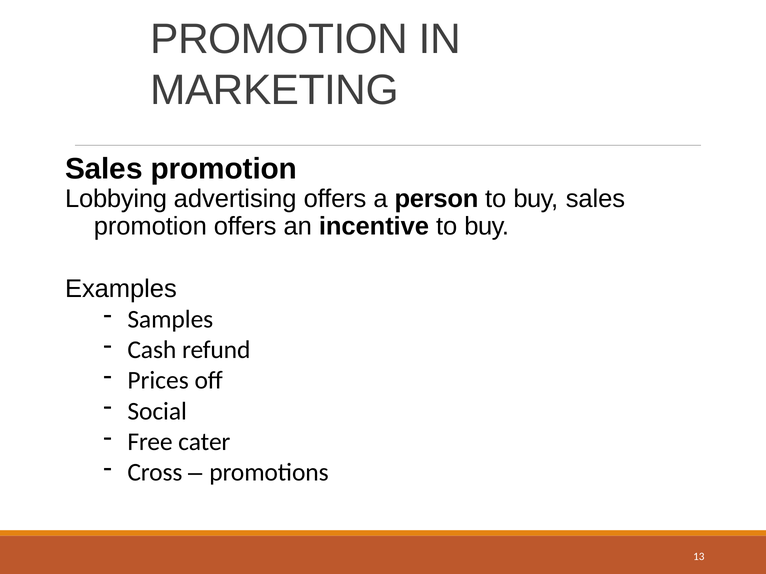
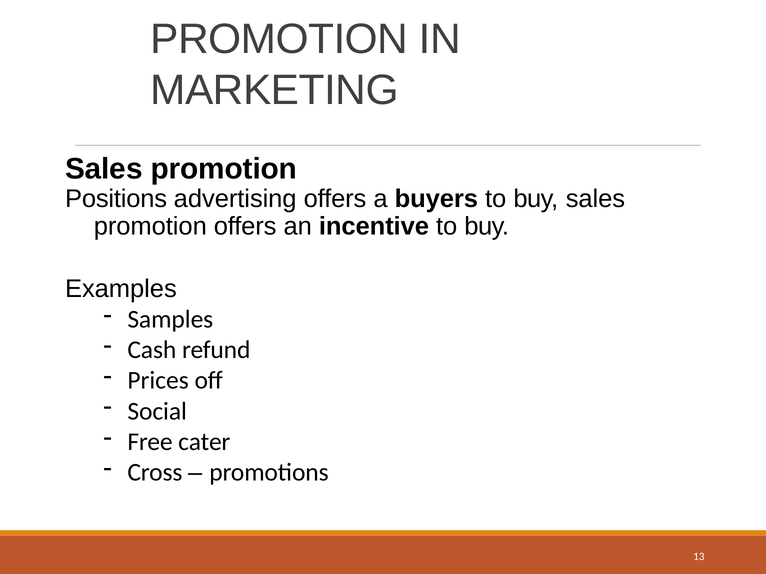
Lobbying: Lobbying -> Positions (116, 199)
person: person -> buyers (436, 199)
